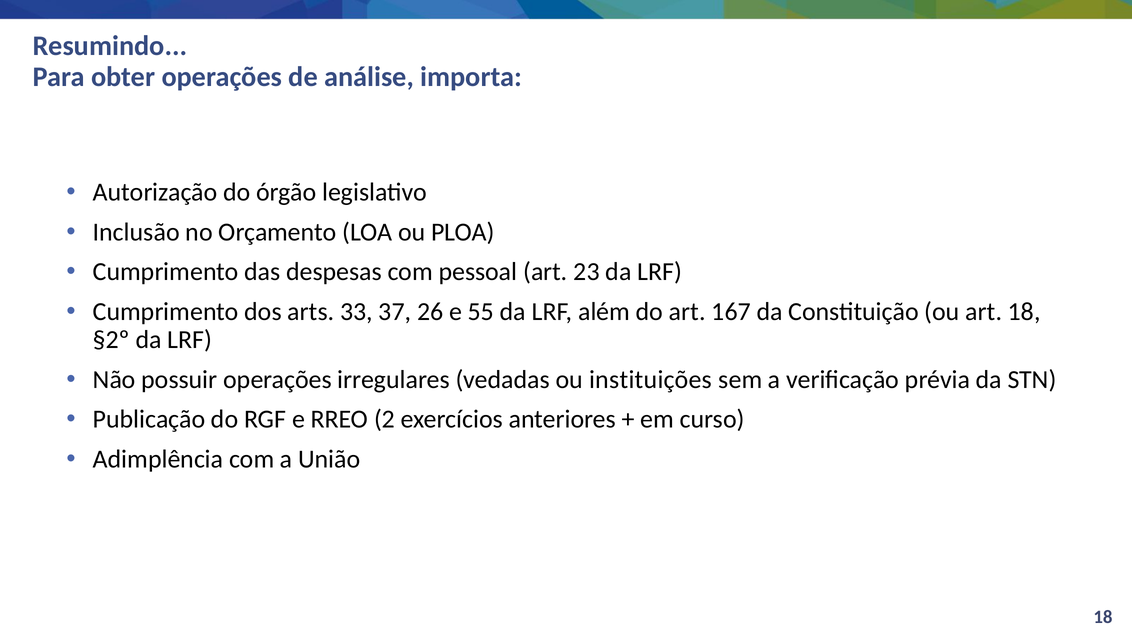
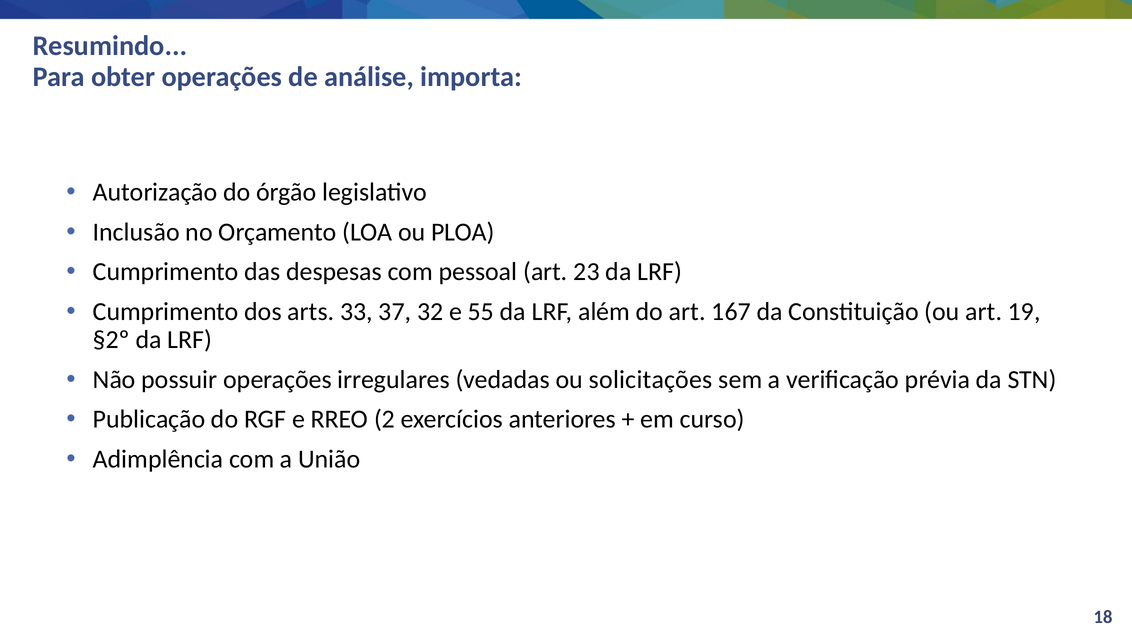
26: 26 -> 32 (430, 312)
art 18: 18 -> 19 (1024, 312)
instituições: instituições -> solicitações (651, 379)
